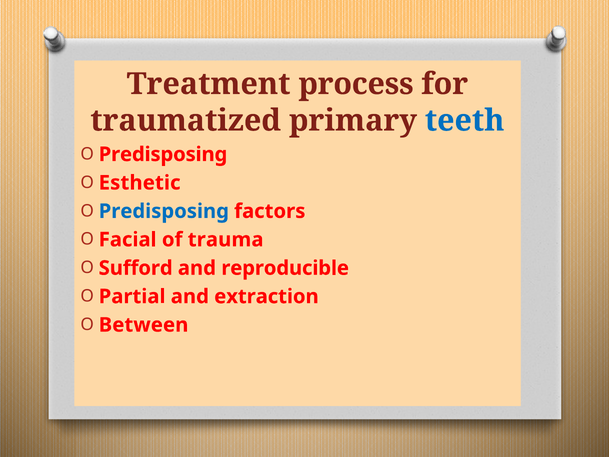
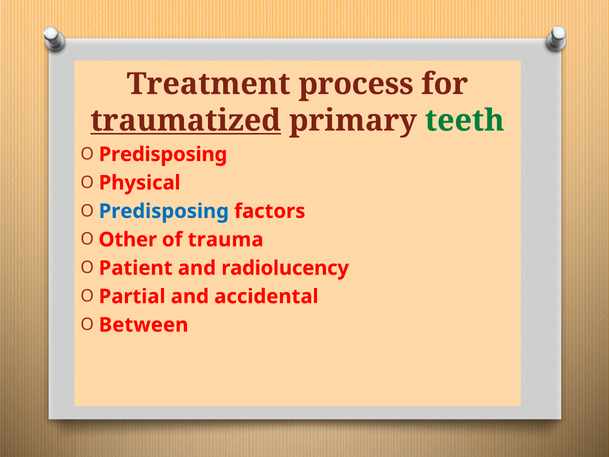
traumatized underline: none -> present (186, 121)
teeth colour: blue -> green (465, 121)
Esthetic: Esthetic -> Physical (140, 183)
Facial: Facial -> Other (128, 240)
Sufford: Sufford -> Patient (136, 268)
reproducible: reproducible -> radiolucency (285, 268)
extraction: extraction -> accidental (266, 296)
